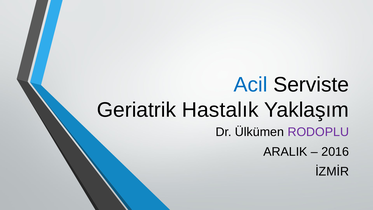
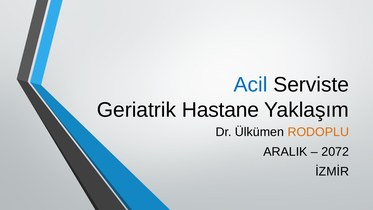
Hastalık: Hastalık -> Hastane (220, 110)
RODOPLU colour: purple -> orange (318, 132)
2016: 2016 -> 2072 (335, 152)
